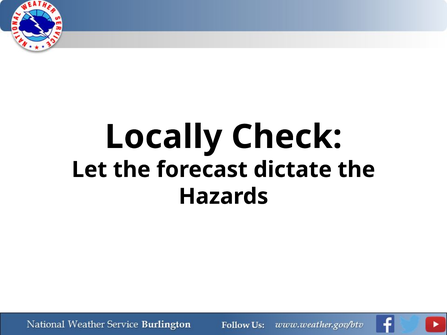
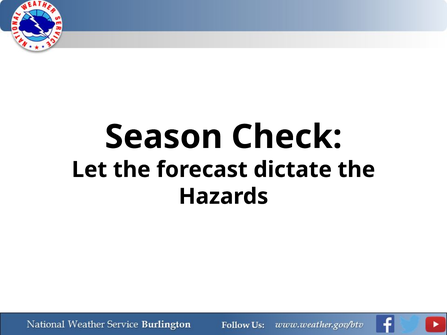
Locally: Locally -> Season (164, 137)
